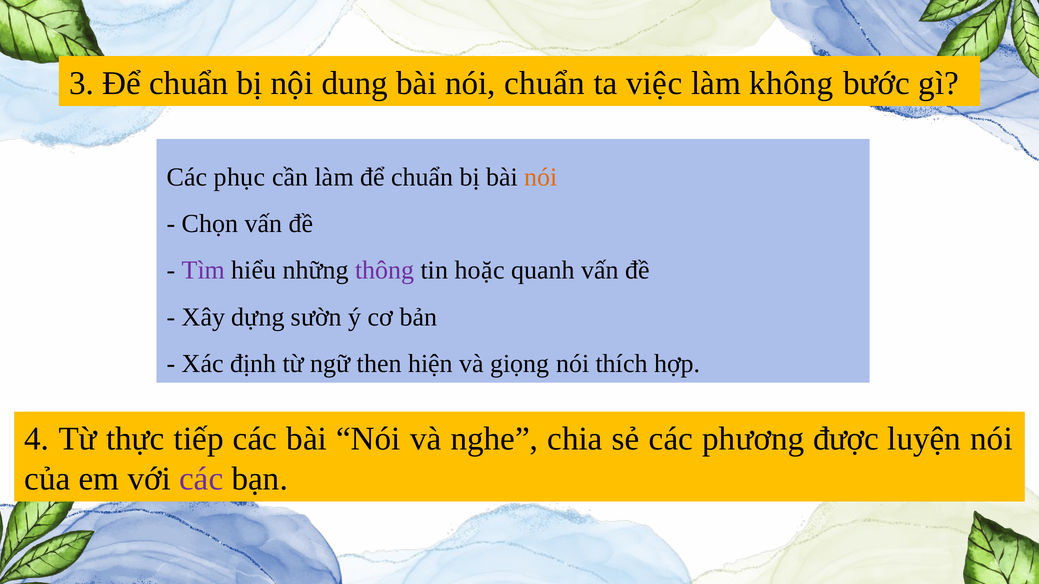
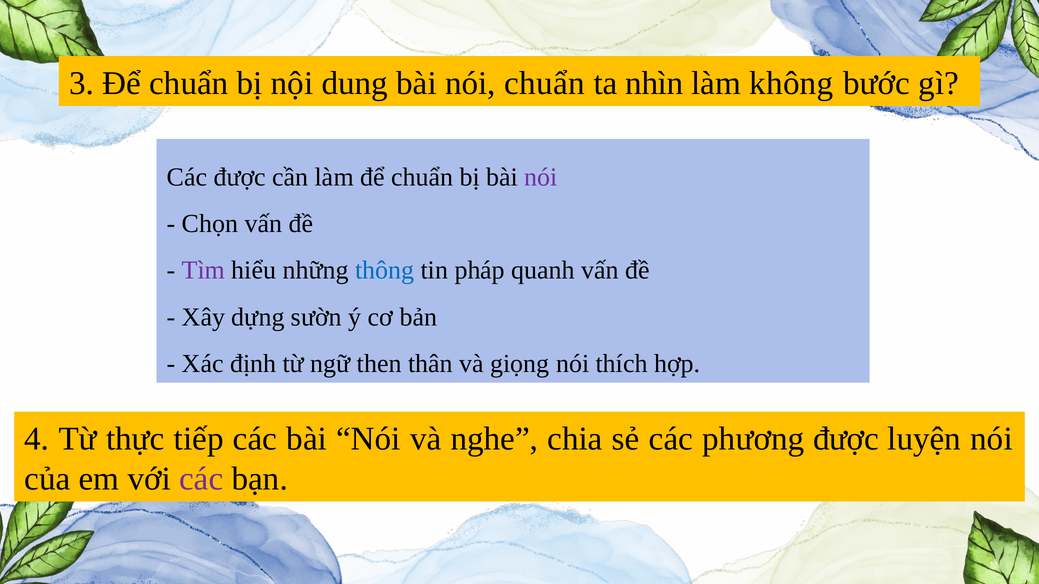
việc: việc -> nhìn (654, 83)
Các phục: phục -> được (240, 177)
nói colour: orange -> purple (541, 177)
thông colour: purple -> blue (385, 271)
hoặc: hoặc -> pháp (480, 271)
hiện: hiện -> thân (430, 364)
